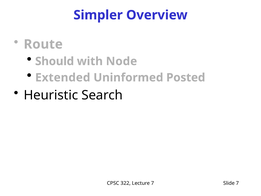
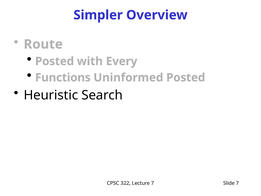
Should: Should -> Posted (55, 61)
Node: Node -> Every (122, 61)
Extended: Extended -> Functions (63, 77)
